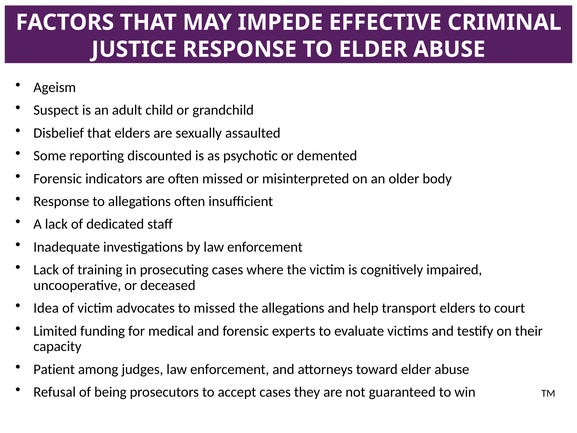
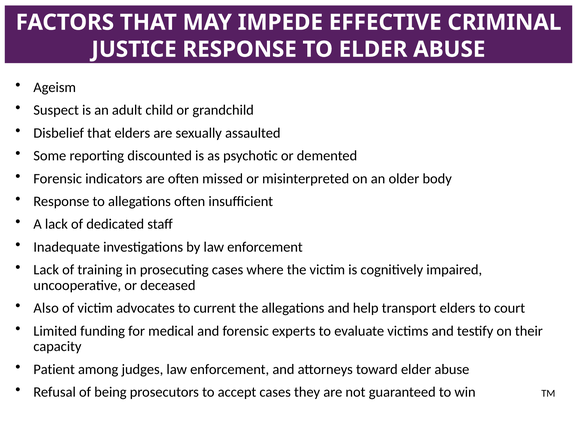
Idea: Idea -> Also (46, 308)
to missed: missed -> current (215, 308)
